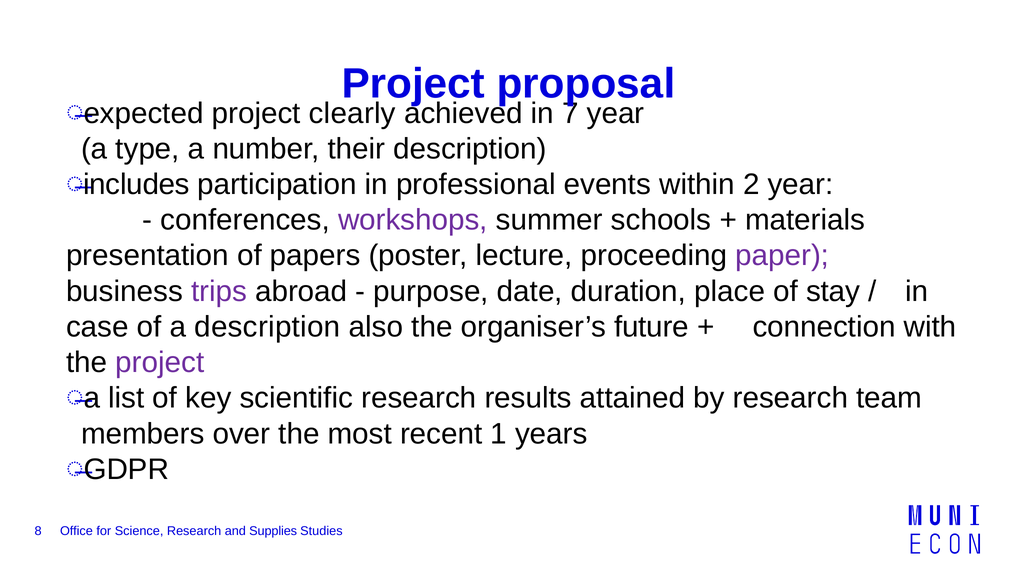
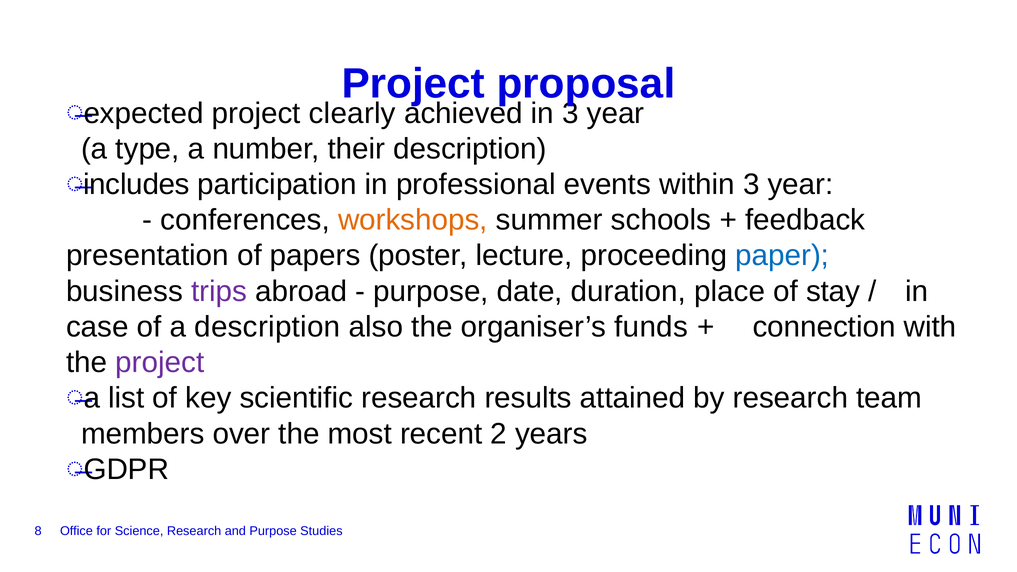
in 7: 7 -> 3 (570, 113)
within 2: 2 -> 3 (751, 184)
workshops colour: purple -> orange (413, 220)
materials: materials -> feedback (805, 220)
paper colour: purple -> blue (782, 256)
future: future -> funds (651, 327)
1: 1 -> 2 (499, 434)
and Supplies: Supplies -> Purpose (273, 531)
